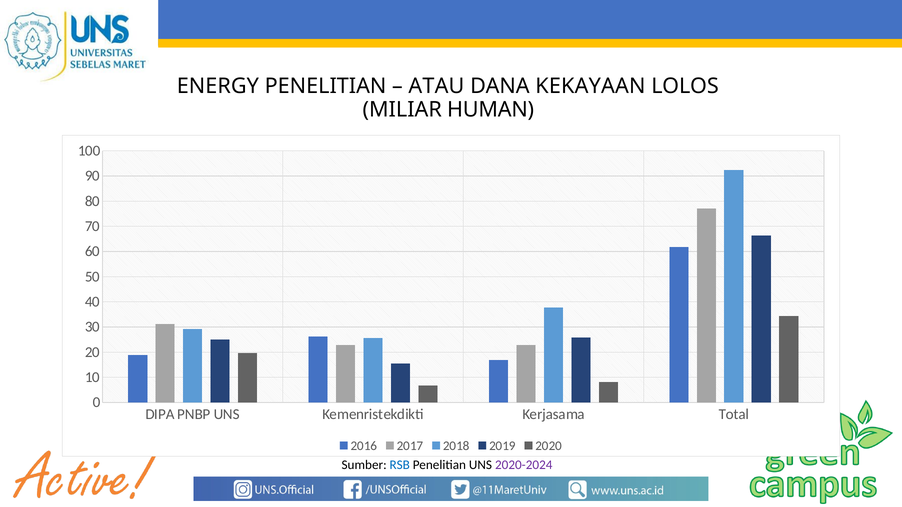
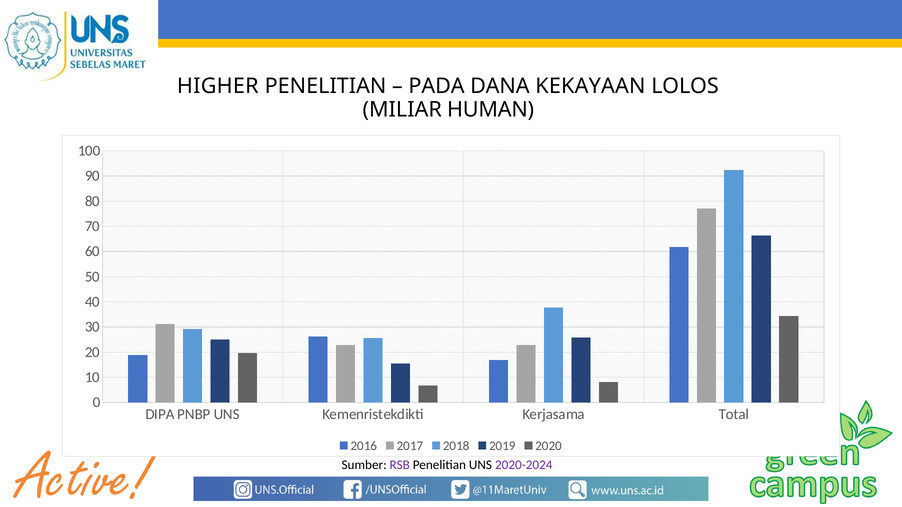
ENERGY: ENERGY -> HIGHER (218, 86)
ATAU: ATAU -> PADA (437, 86)
RSB colour: blue -> purple (400, 465)
